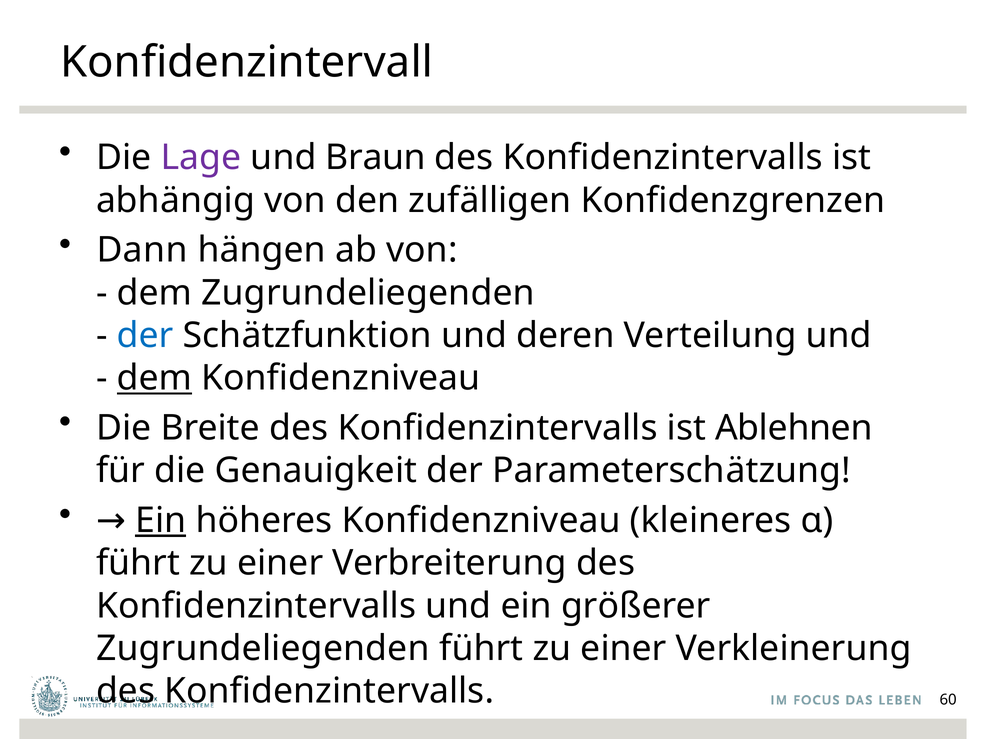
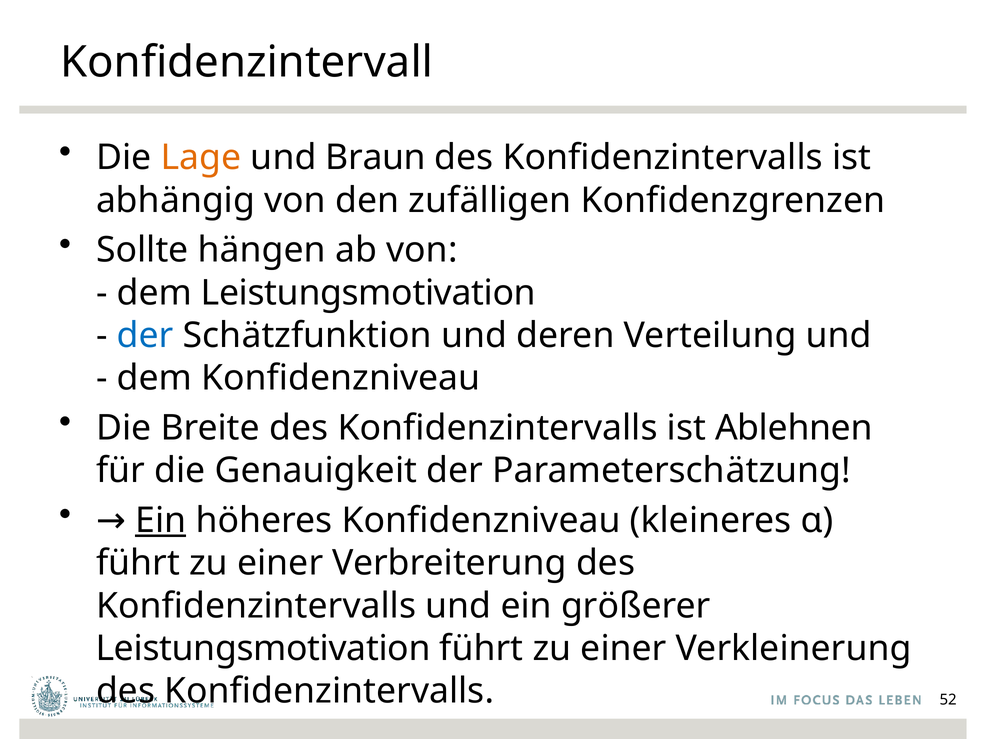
Lage colour: purple -> orange (201, 158)
Dann: Dann -> Sollte (142, 250)
dem Zugrundeliegenden: Zugrundeliegenden -> Leistungsmotivation (368, 293)
dem underline: present -> none (154, 378)
Zugrundeliegenden: Zugrundeliegenden -> Leistungsmotivation (263, 649)
60: 60 -> 52 (948, 700)
